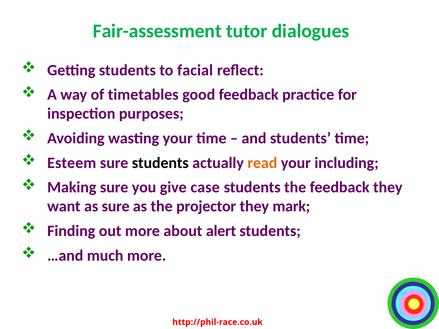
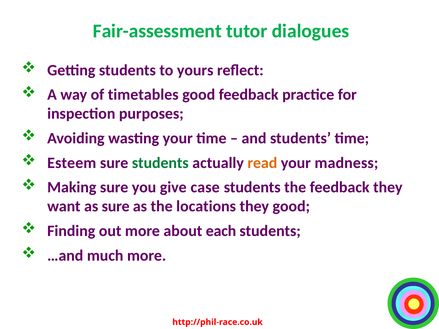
facial: facial -> yours (195, 70)
students colour: black -> green (160, 163)
including: including -> madness (346, 163)
projector: projector -> locations (206, 207)
they mark: mark -> good (291, 207)
alert: alert -> each (221, 231)
